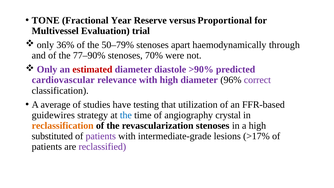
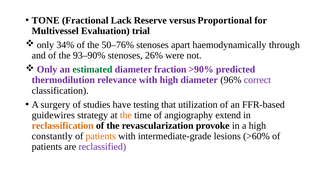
Year: Year -> Lack (121, 20)
36%: 36% -> 34% (65, 45)
50–79%: 50–79% -> 50–76% (118, 45)
77–90%: 77–90% -> 93–90% (89, 55)
70%: 70% -> 26% (154, 55)
estimated colour: red -> green (92, 69)
diastole: diastole -> fraction (170, 69)
cardiovascular: cardiovascular -> thermodilution (63, 80)
average: average -> surgery (55, 104)
the colour: blue -> orange (126, 115)
crystal: crystal -> extend (228, 115)
revascularization stenoses: stenoses -> provoke (213, 126)
substituted: substituted -> constantly (52, 136)
patients colour: purple -> orange (101, 136)
>17%: >17% -> >60% (256, 136)
